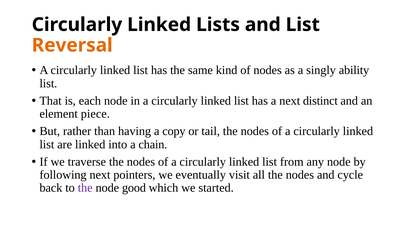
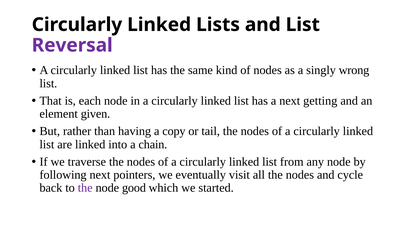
Reversal colour: orange -> purple (72, 45)
ability: ability -> wrong (354, 70)
distinct: distinct -> getting (320, 101)
piece: piece -> given (95, 114)
